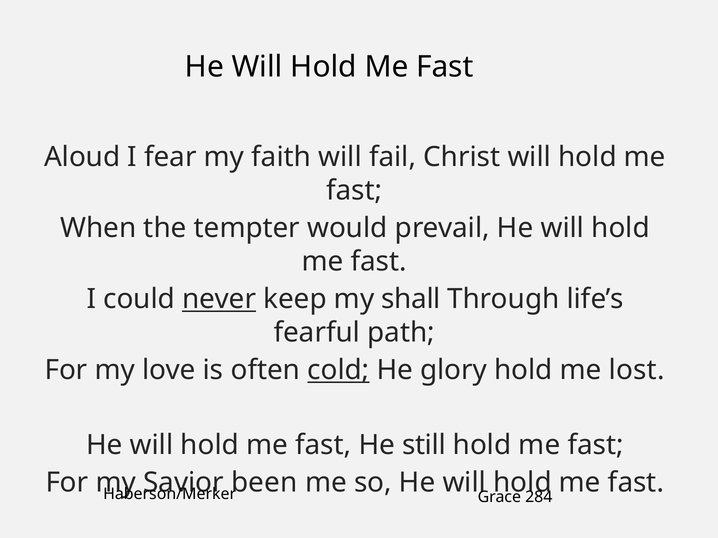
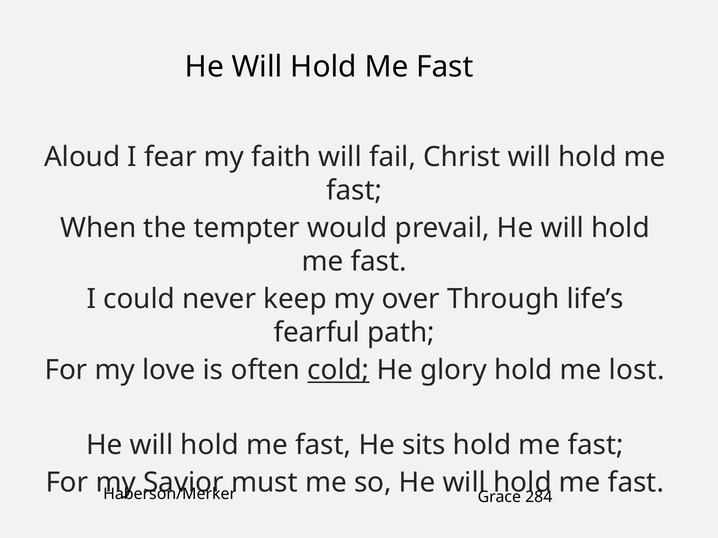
never underline: present -> none (219, 299)
shall: shall -> over (411, 299)
still: still -> sits (424, 446)
been: been -> must (264, 483)
